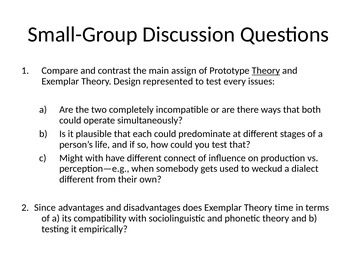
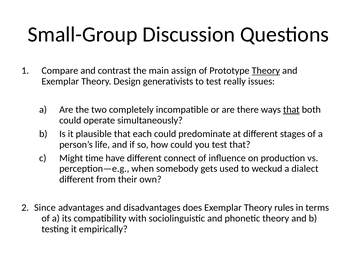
represented: represented -> generativists (168, 82)
every: every -> really (235, 82)
that underline: none -> present (291, 110)
Might with: with -> time (94, 158)
time: time -> rules (284, 208)
